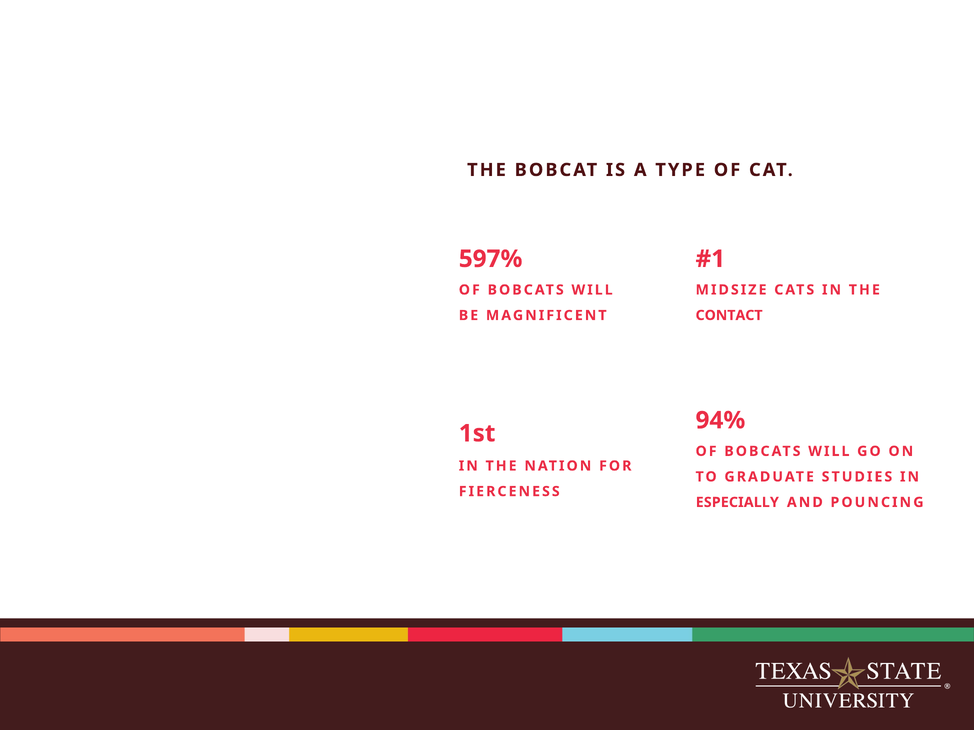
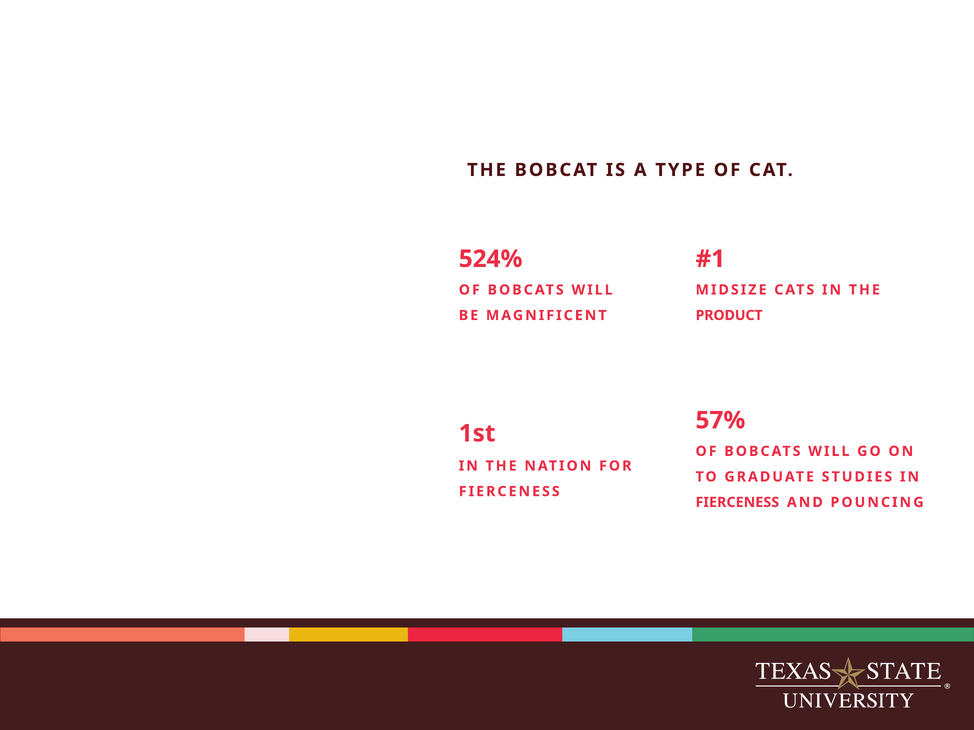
597%: 597% -> 524% (491, 259)
CONTACT: CONTACT -> PRODUCT (729, 316)
94%: 94% -> 57% (720, 421)
ESPECIALLY: ESPECIALLY -> FIERCENESS (737, 503)
